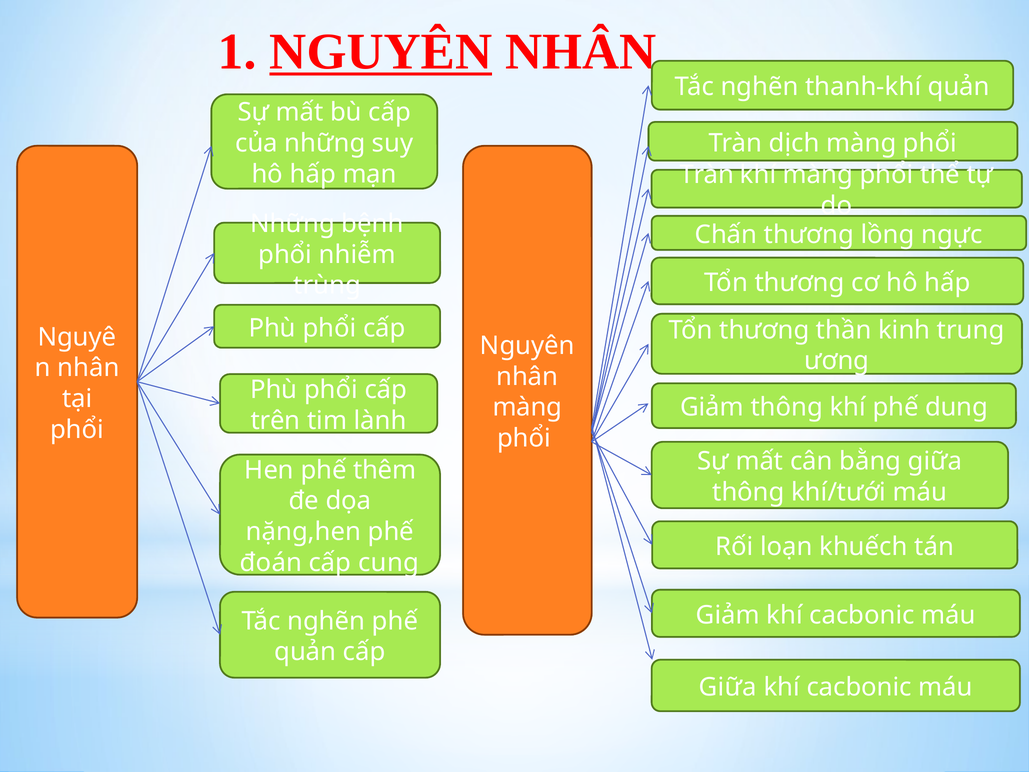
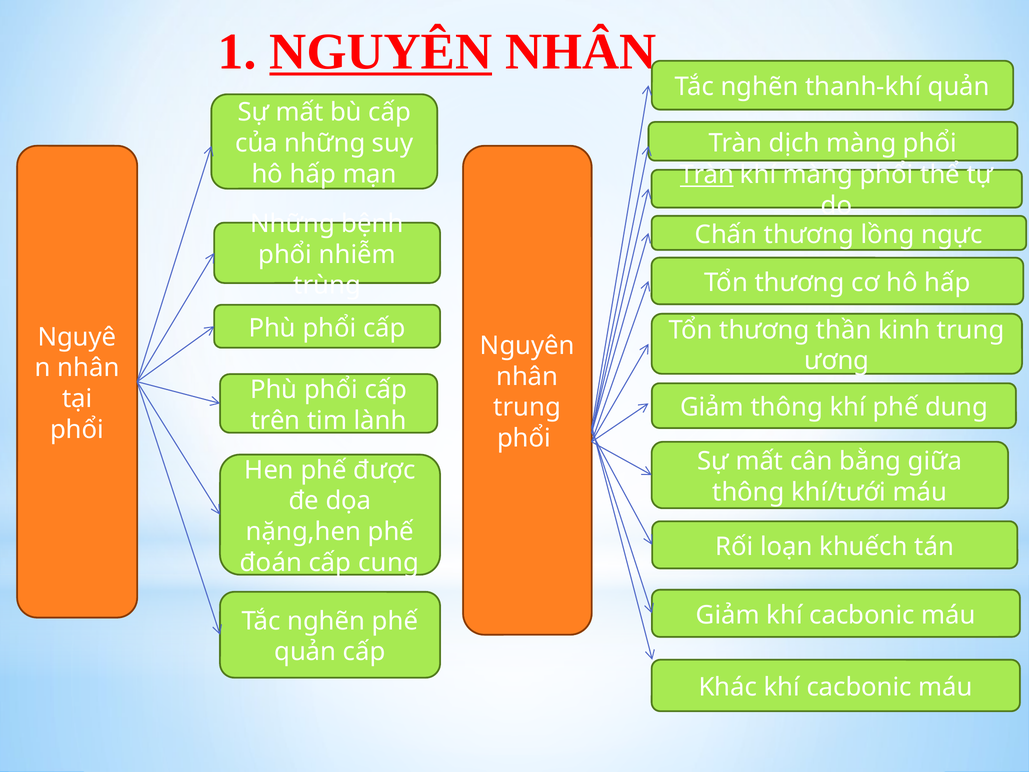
Tràn underline: none -> present (707, 175)
màng: màng -> trung (527, 407)
thêm: thêm -> được (384, 470)
Giữa: Giữa -> Khác (728, 687)
